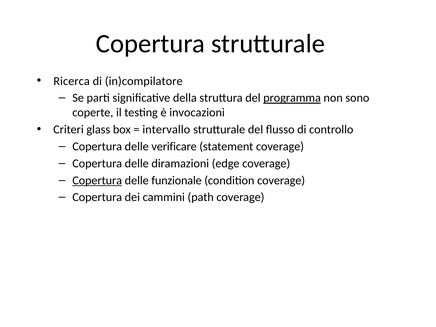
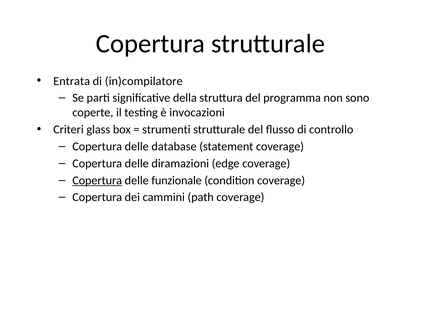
Ricerca: Ricerca -> Entrata (72, 81)
programma underline: present -> none (292, 98)
intervallo: intervallo -> strumenti (166, 129)
verificare: verificare -> database (174, 146)
